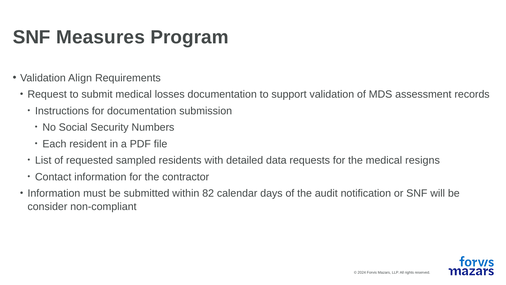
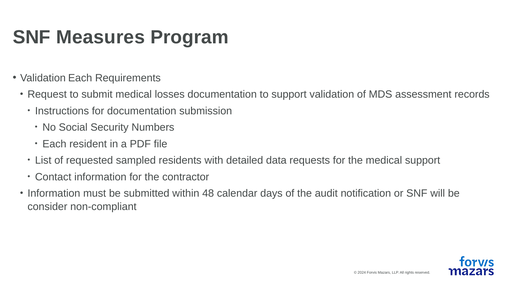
Validation Align: Align -> Each (80, 78)
medical resigns: resigns -> support (423, 160)
82: 82 -> 48 (208, 193)
